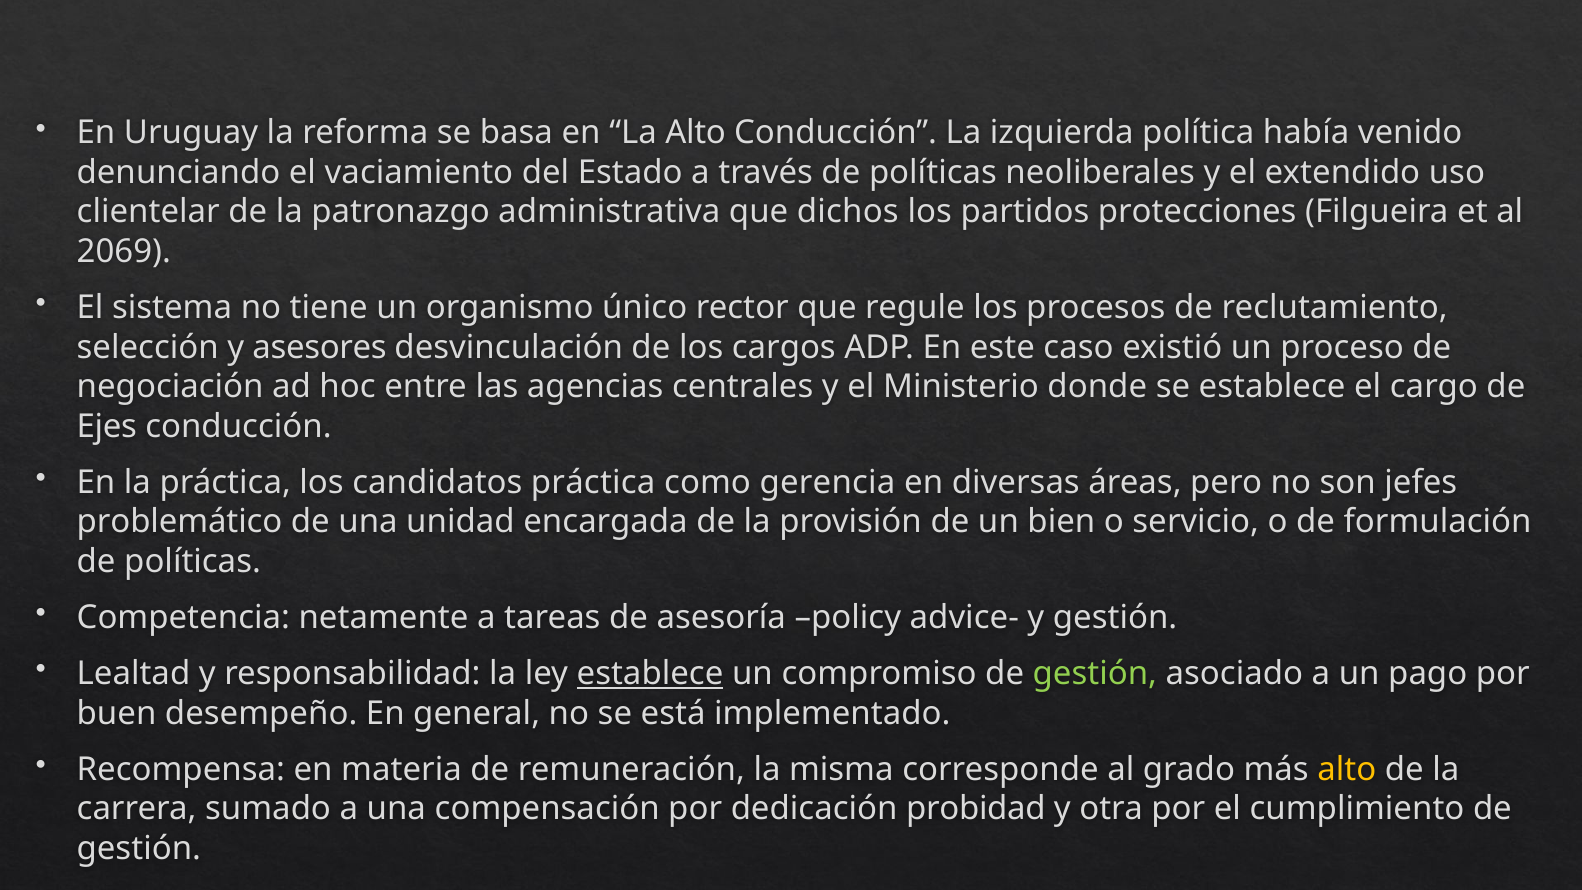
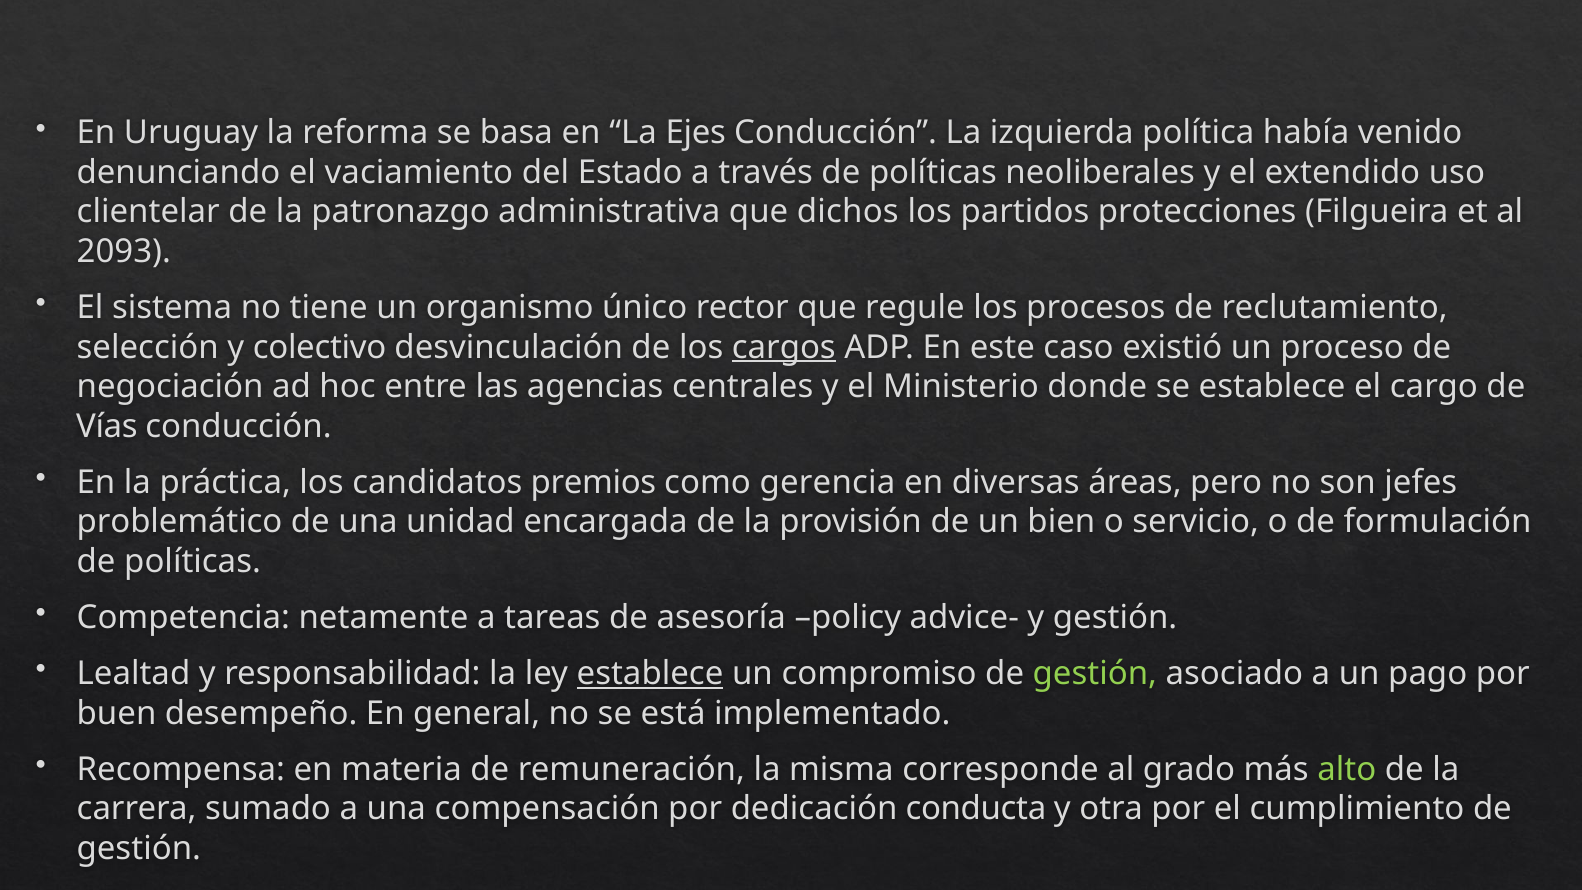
La Alto: Alto -> Ejes (696, 133)
2069: 2069 -> 2093 (124, 252)
asesores: asesores -> colectivo (320, 347)
cargos underline: none -> present (784, 347)
Ejes: Ejes -> Vías (107, 426)
candidatos práctica: práctica -> premios (593, 482)
alto colour: yellow -> light green (1347, 769)
probidad: probidad -> conducta (976, 809)
